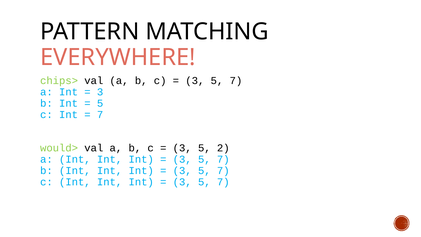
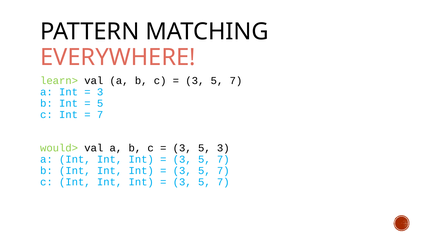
chips>: chips> -> learn> (59, 80)
5 2: 2 -> 3 (223, 148)
